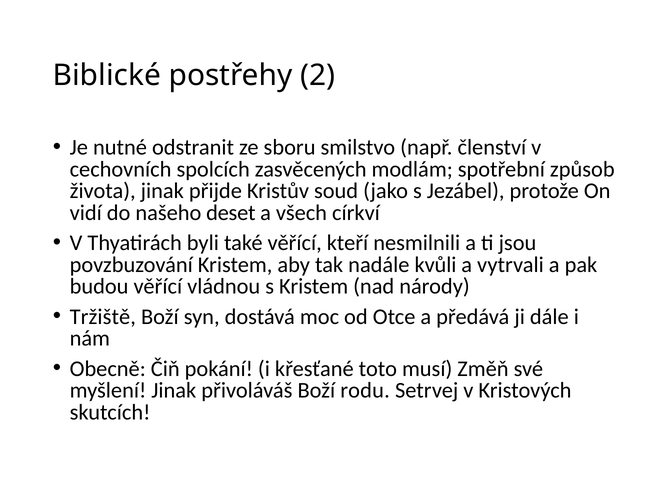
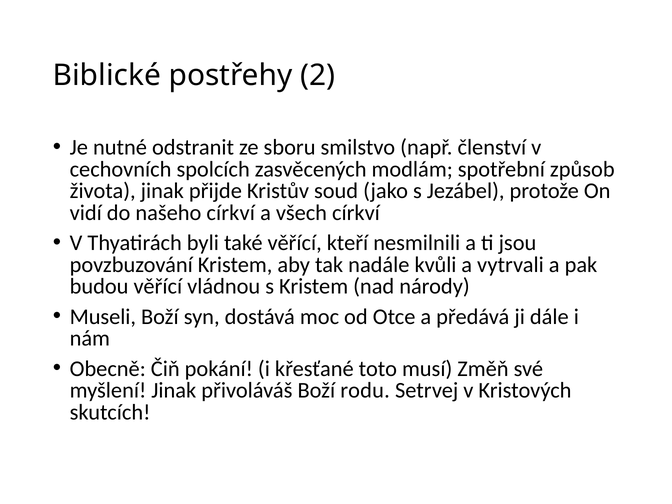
našeho deset: deset -> církví (231, 213)
Tržiště: Tržiště -> Museli (103, 317)
